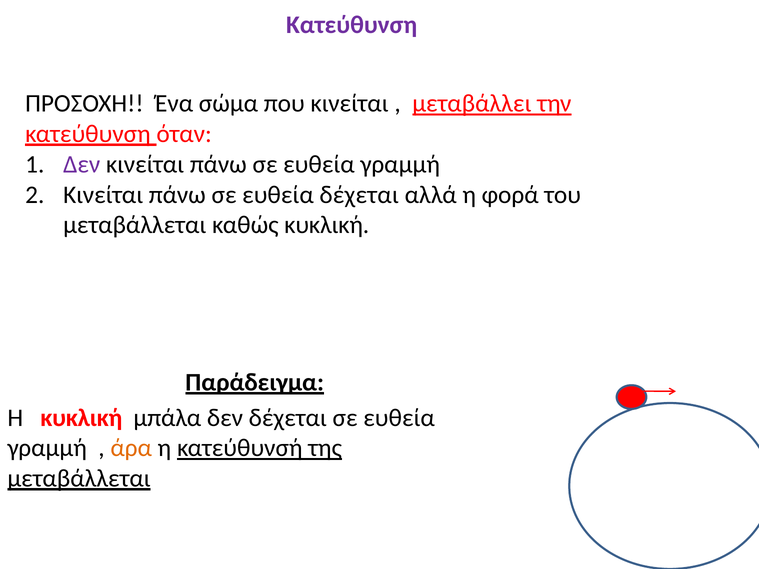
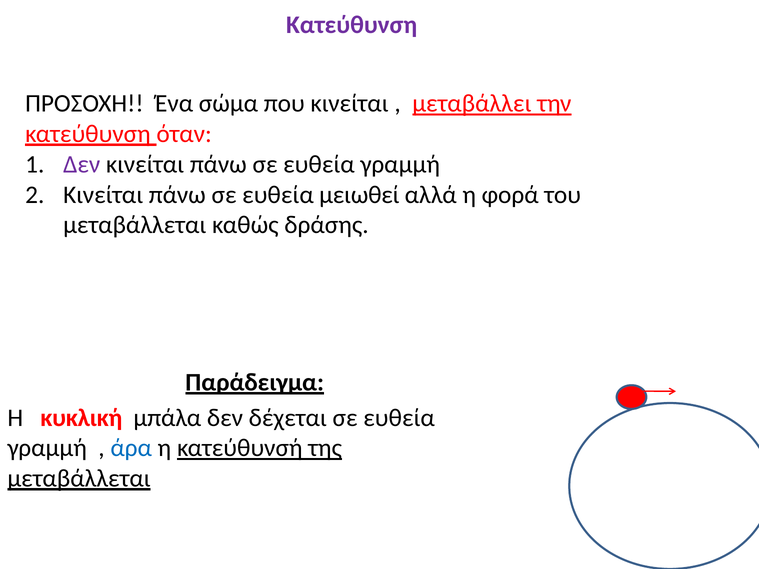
ευθεία δέχεται: δέχεται -> μειωθεί (359, 195)
καθώς κυκλική: κυκλική -> δράσης (327, 225)
άρα colour: orange -> blue (131, 448)
